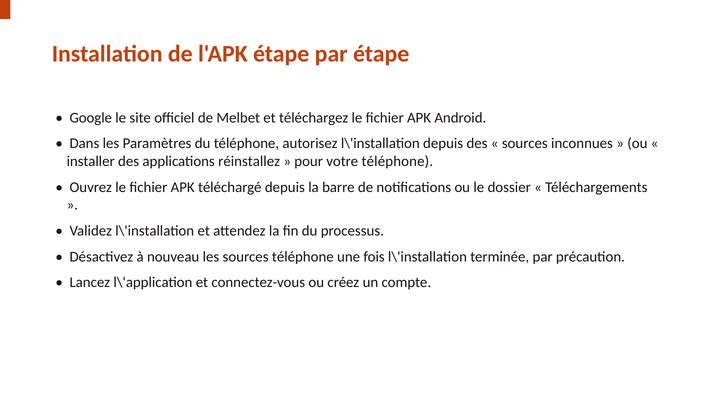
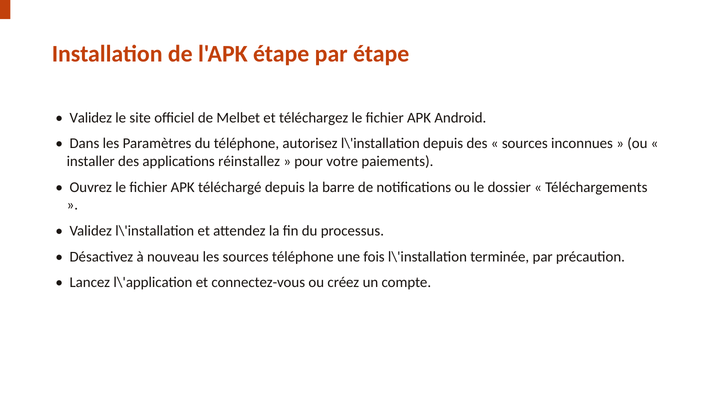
Google: Google -> Validez (91, 118)
votre téléphone: téléphone -> paiements (397, 161)
